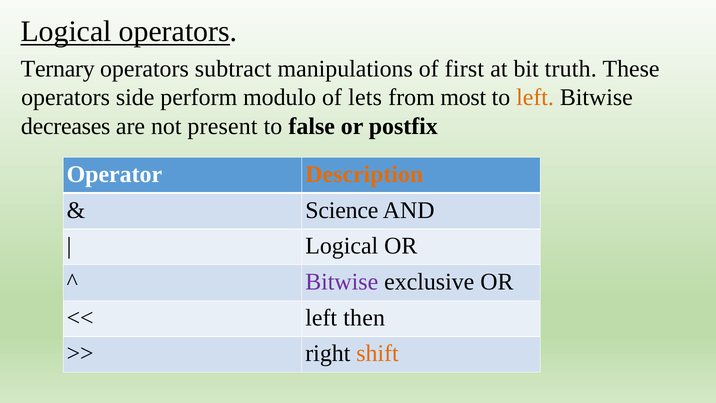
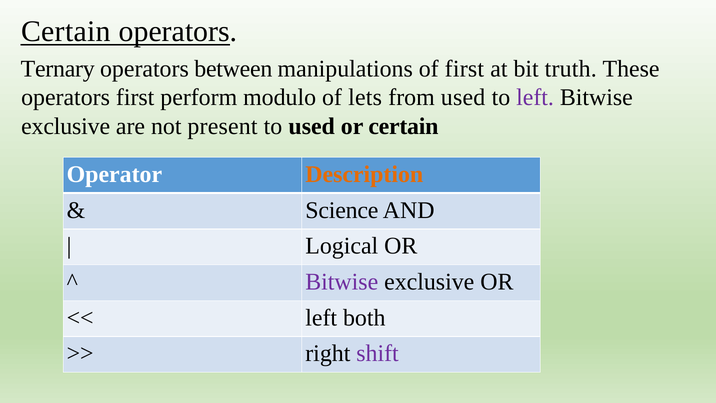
Logical: Logical -> Certain (66, 31)
subtract: subtract -> between (233, 69)
operators side: side -> first (135, 97)
from most: most -> used (463, 97)
left colour: orange -> purple (535, 97)
decreases: decreases -> exclusive (66, 126)
to false: false -> used (312, 126)
or postfix: postfix -> certain (403, 126)
then: then -> both (364, 318)
shift colour: orange -> purple (378, 353)
